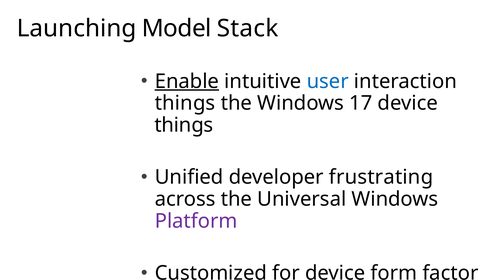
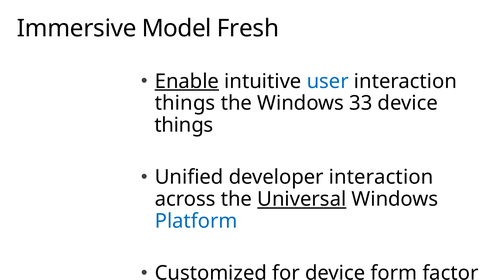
Launching: Launching -> Immersive (77, 28)
Stack: Stack -> Fresh (248, 28)
17: 17 -> 33 (361, 103)
developer frustrating: frustrating -> interaction (381, 177)
Universal underline: none -> present (302, 199)
Platform colour: purple -> blue (196, 221)
